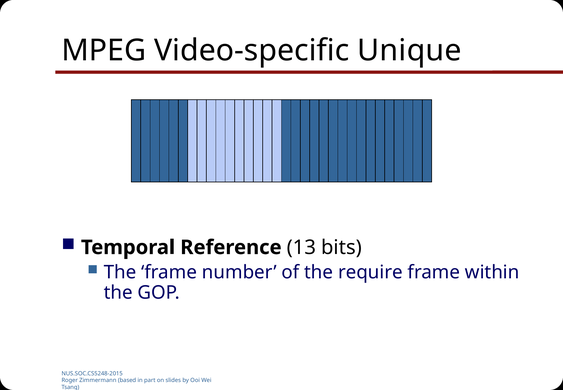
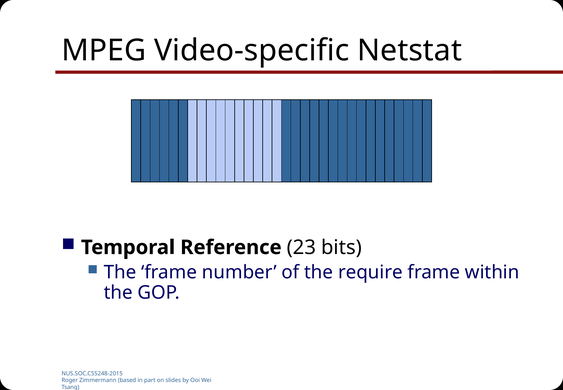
Unique: Unique -> Netstat (410, 50)
13: 13 -> 23 (301, 247)
